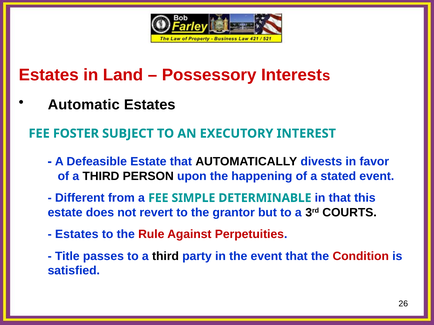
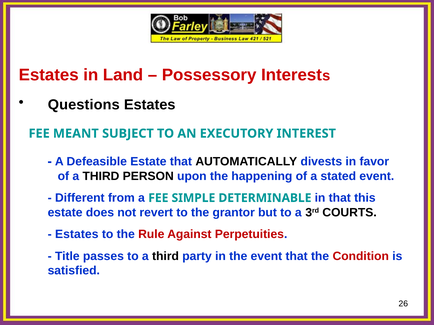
Automatic: Automatic -> Questions (84, 105)
FOSTER: FOSTER -> MEANT (76, 134)
